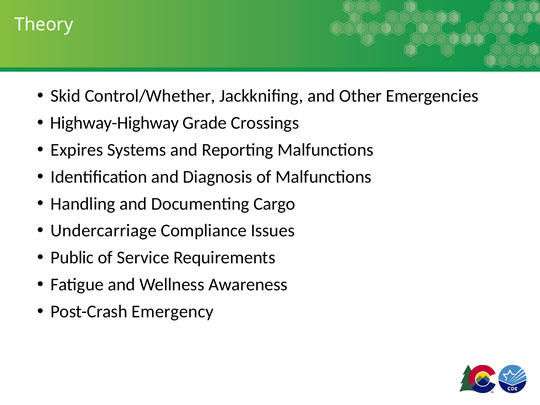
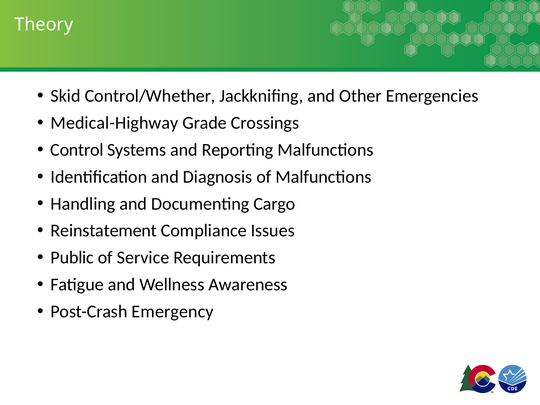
Highway-Highway: Highway-Highway -> Medical-Highway (115, 123)
Expires: Expires -> Control (77, 150)
Undercarriage: Undercarriage -> Reinstatement (104, 231)
